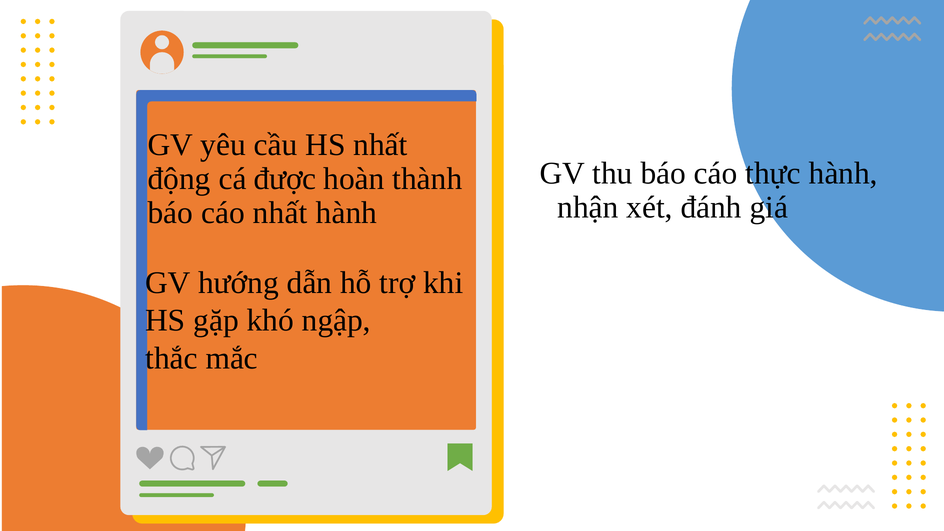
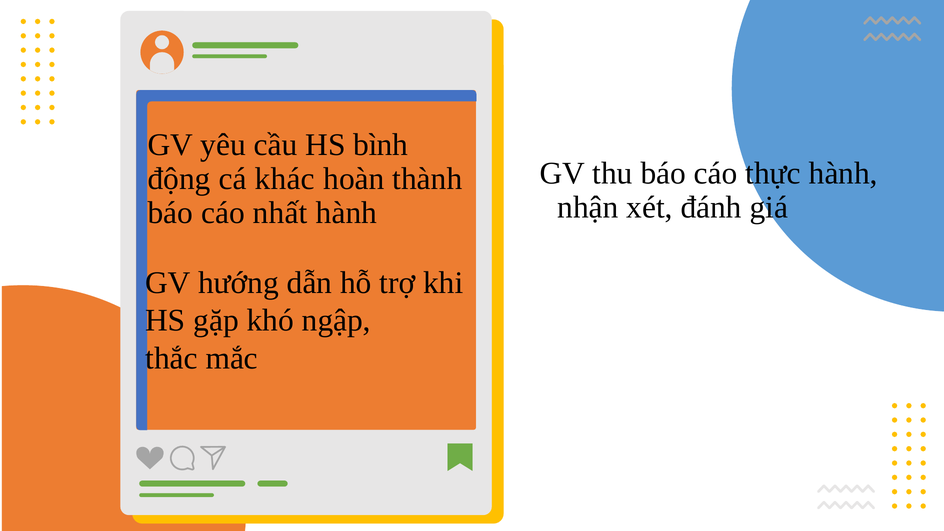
HS nhất: nhất -> bình (381, 145)
được: được -> khác (285, 179)
